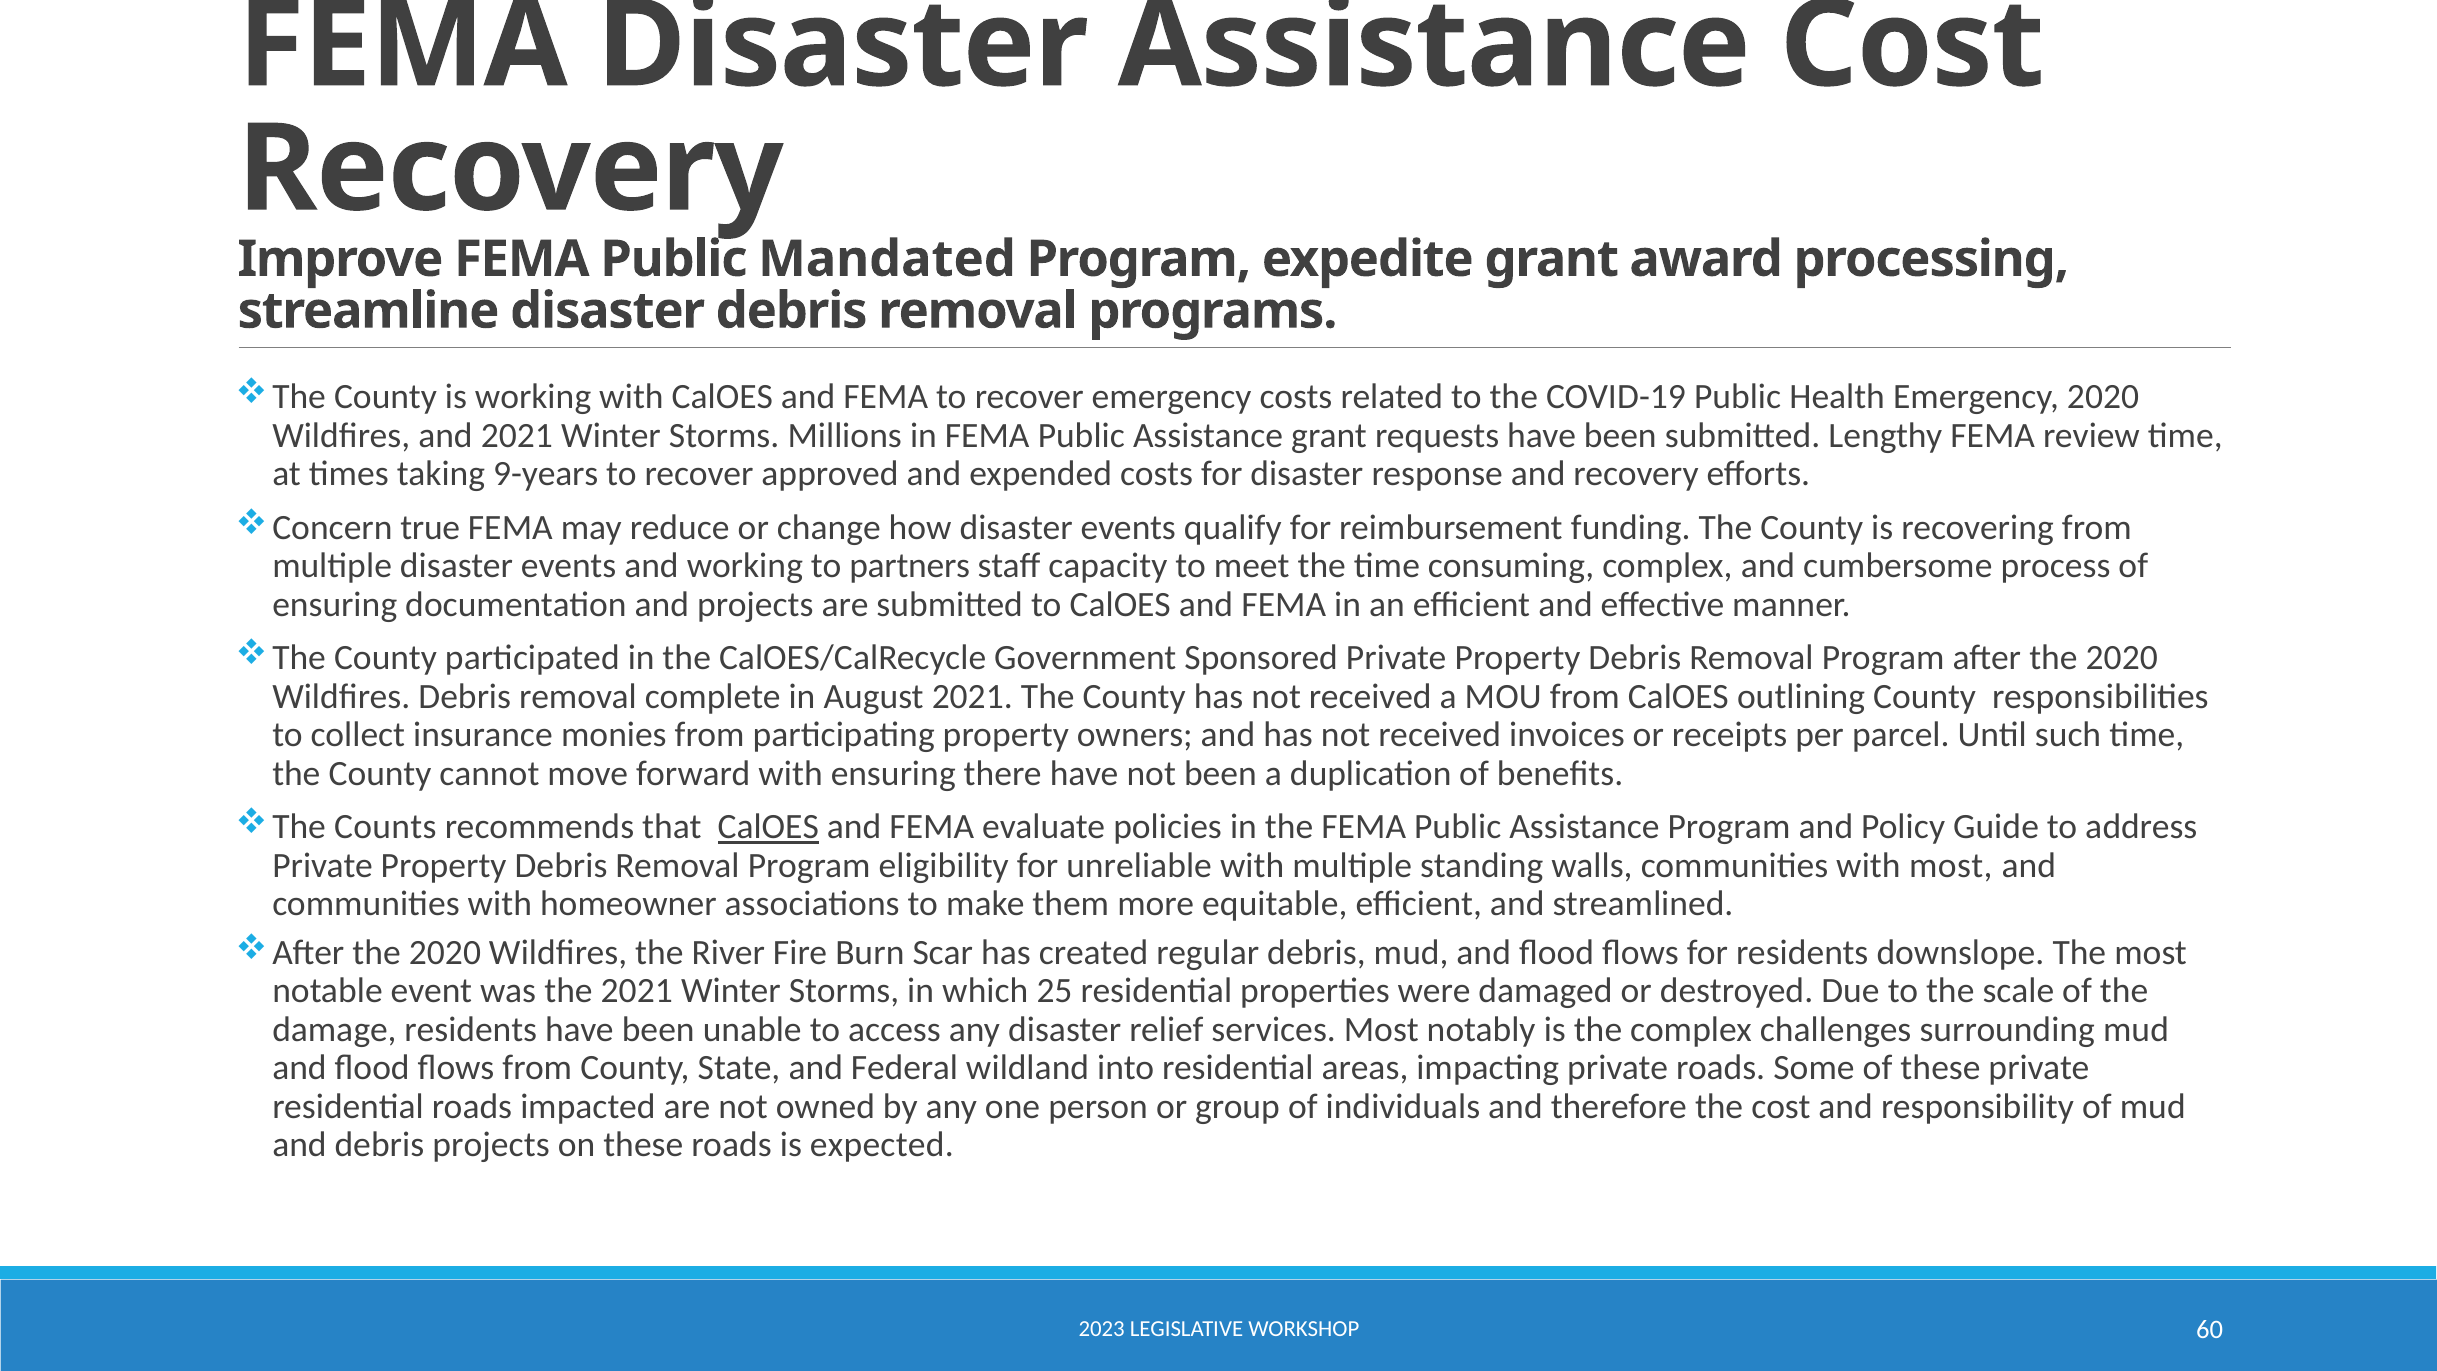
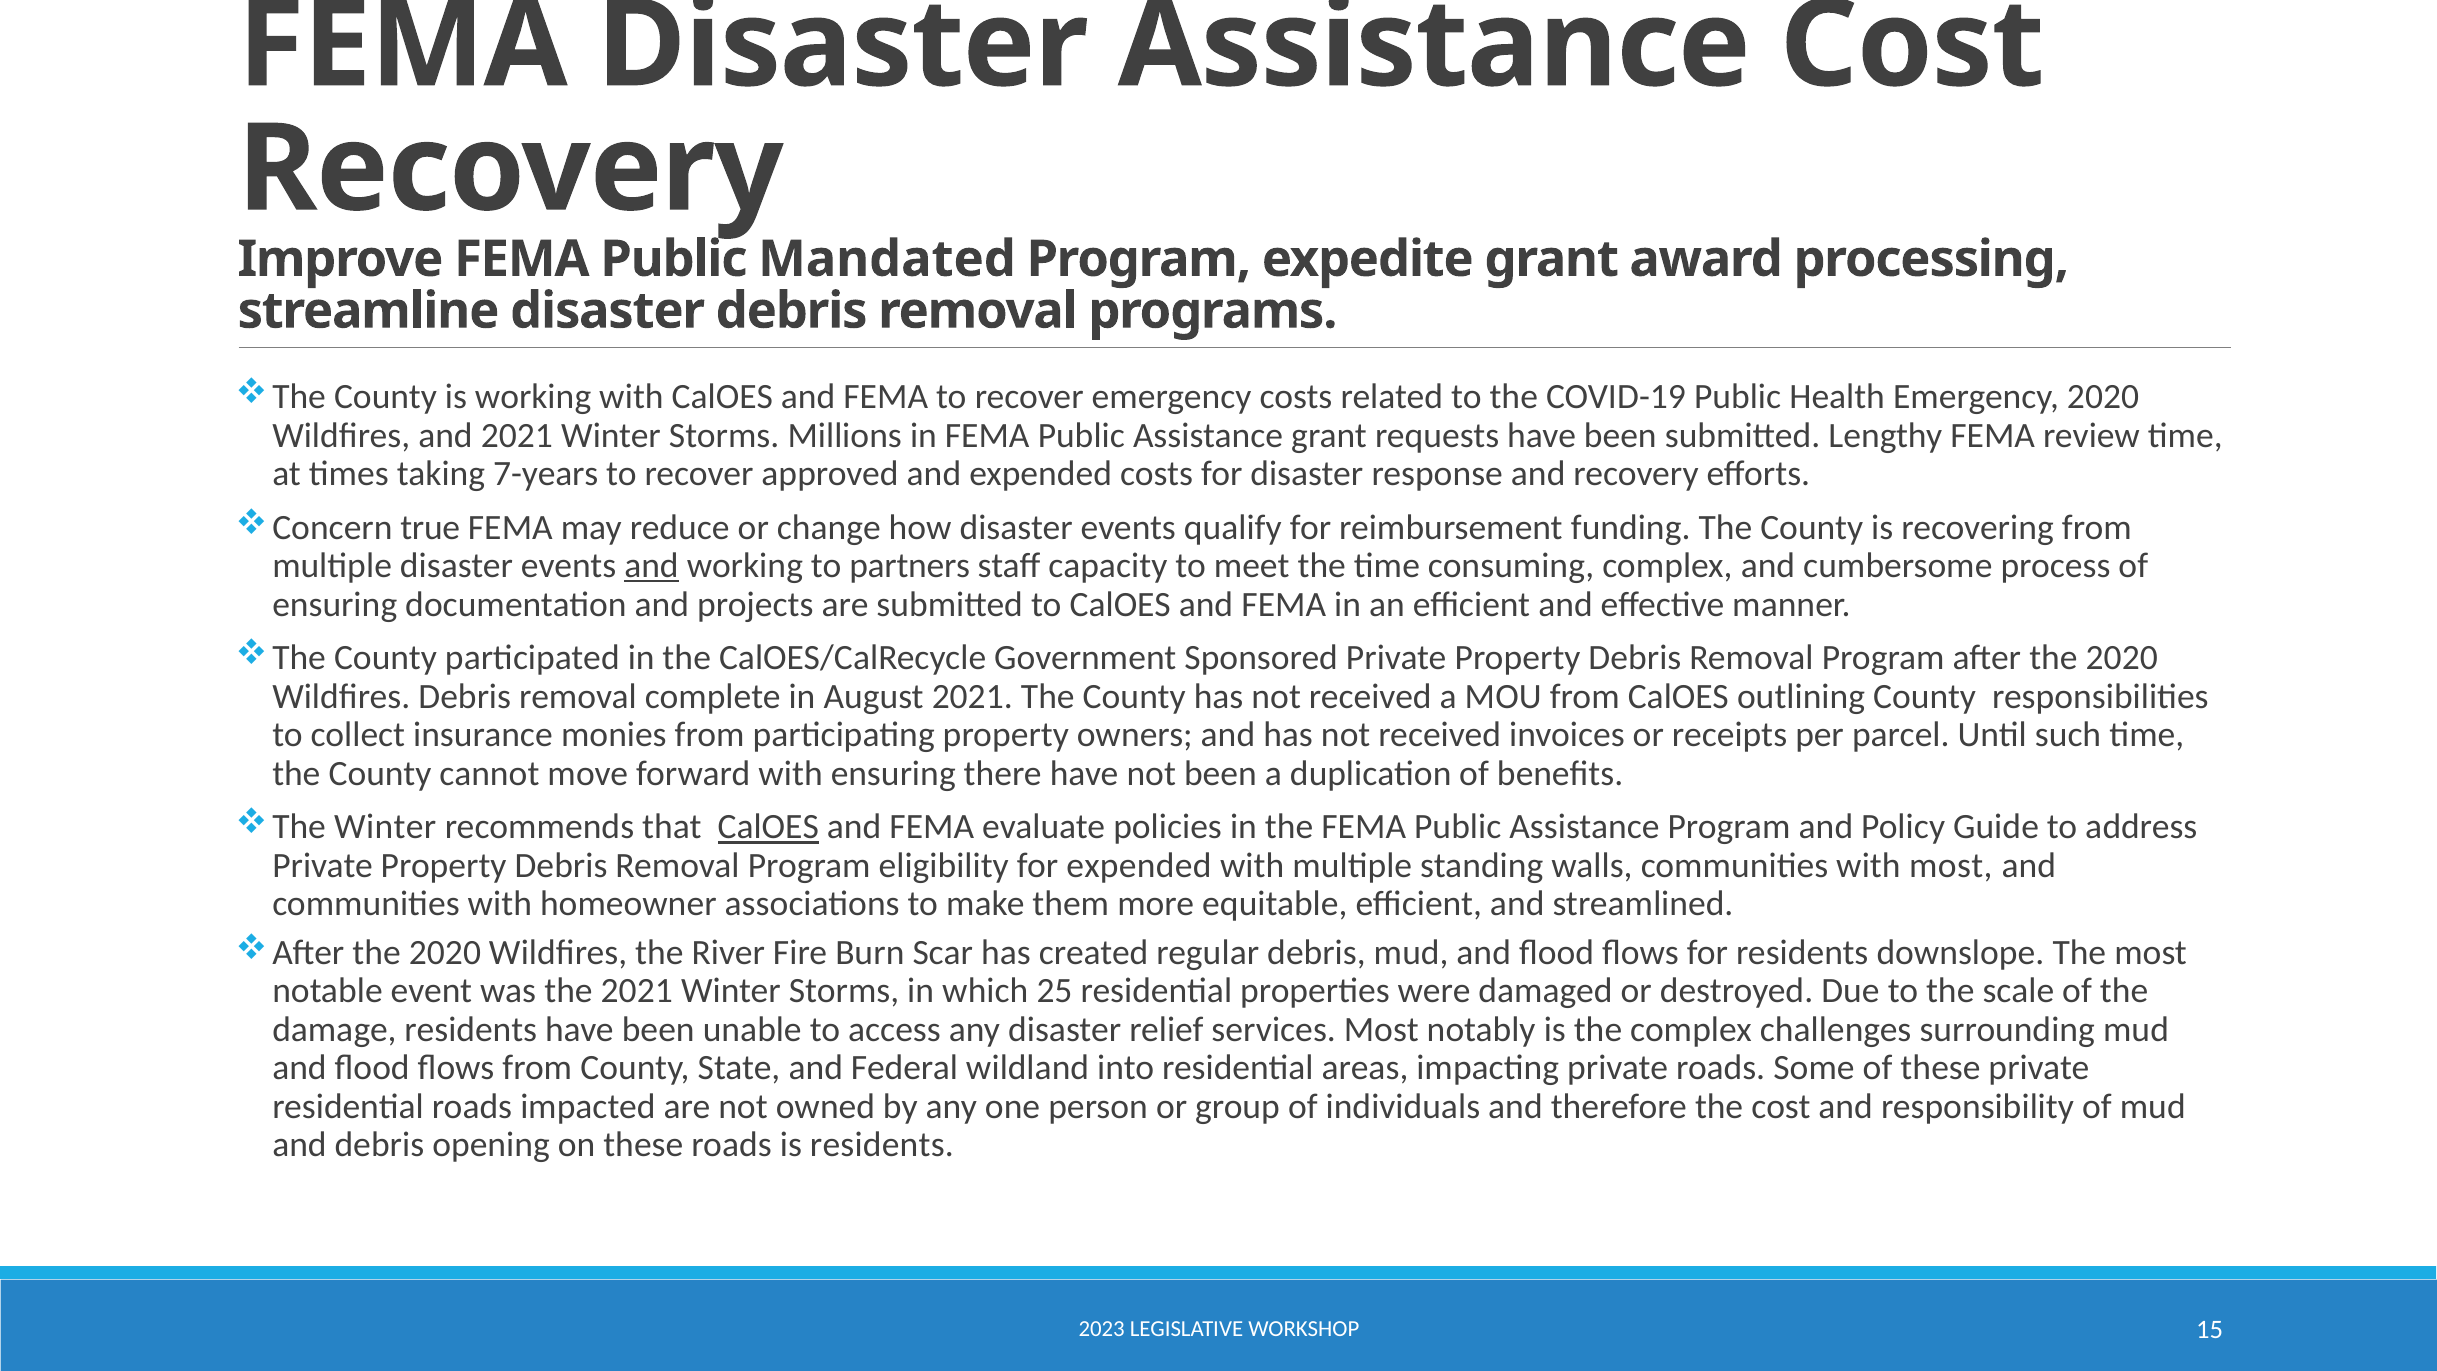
9-years: 9-years -> 7-years (546, 474)
and underline: none -> present (652, 566)
Counts: Counts -> Winter (385, 827)
for unreliable: unreliable -> expended (1139, 866)
debris projects: projects -> opening (491, 1145)
is expected: expected -> residents (882, 1145)
60: 60 -> 15 (2210, 1329)
